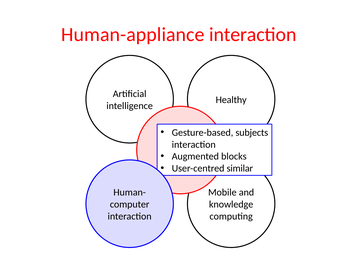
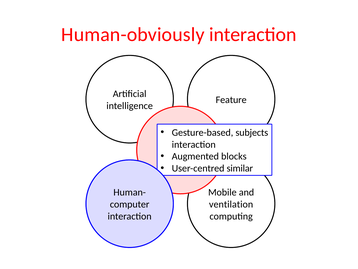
Human-appliance: Human-appliance -> Human-obviously (133, 35)
Healthy: Healthy -> Feature (231, 100)
knowledge: knowledge -> ventilation (231, 204)
